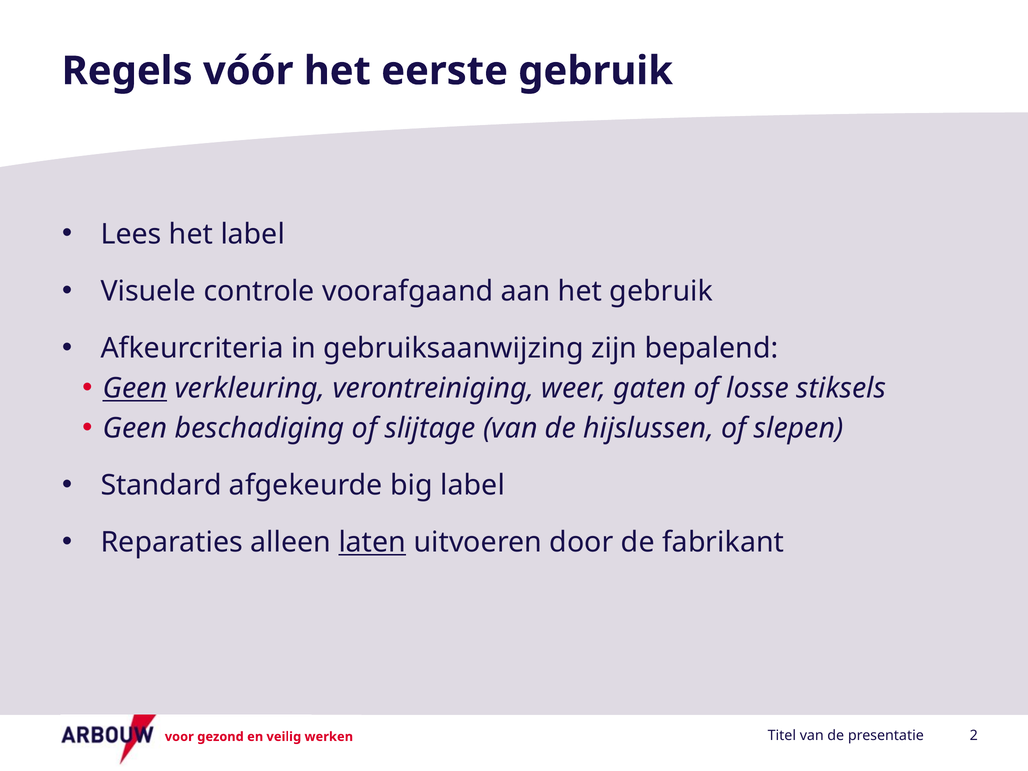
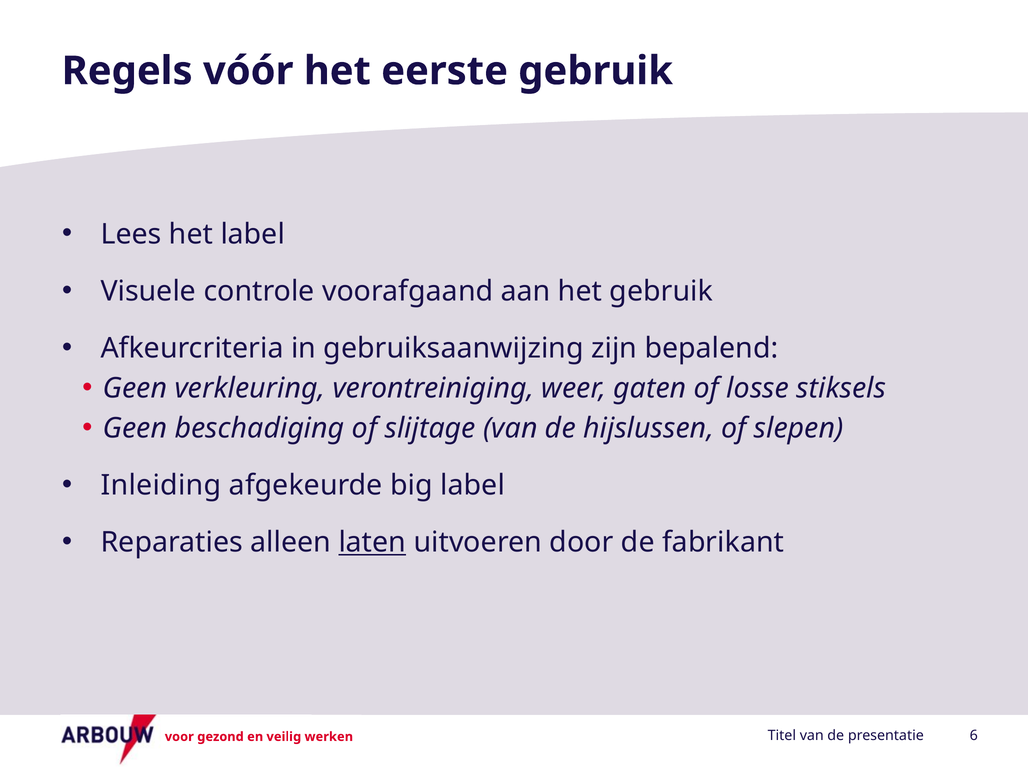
Geen underline: present -> none (135, 388)
Standard: Standard -> Inleiding (161, 485)
2: 2 -> 6 (974, 736)
